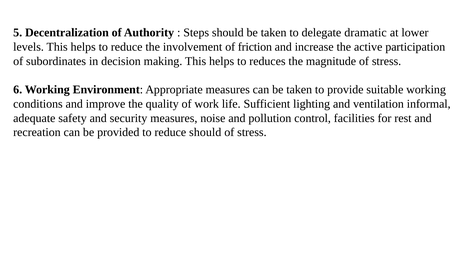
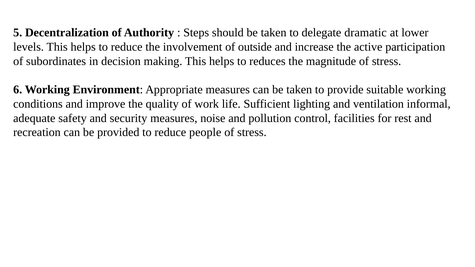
friction: friction -> outside (255, 47)
reduce should: should -> people (205, 132)
